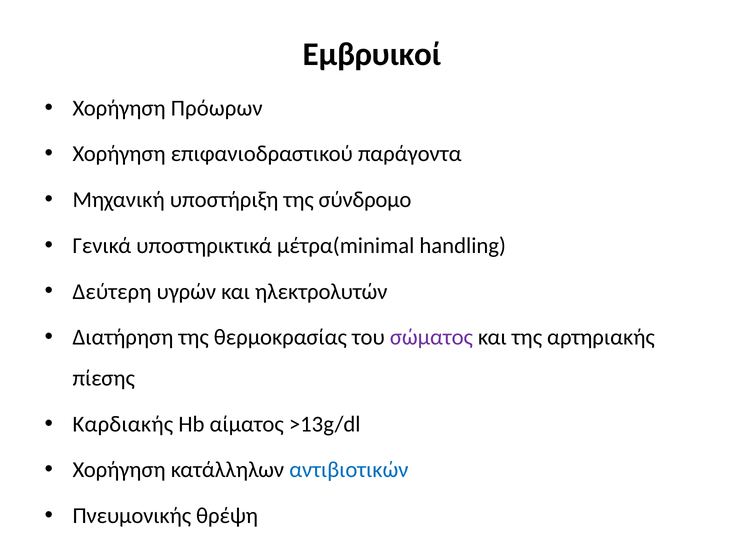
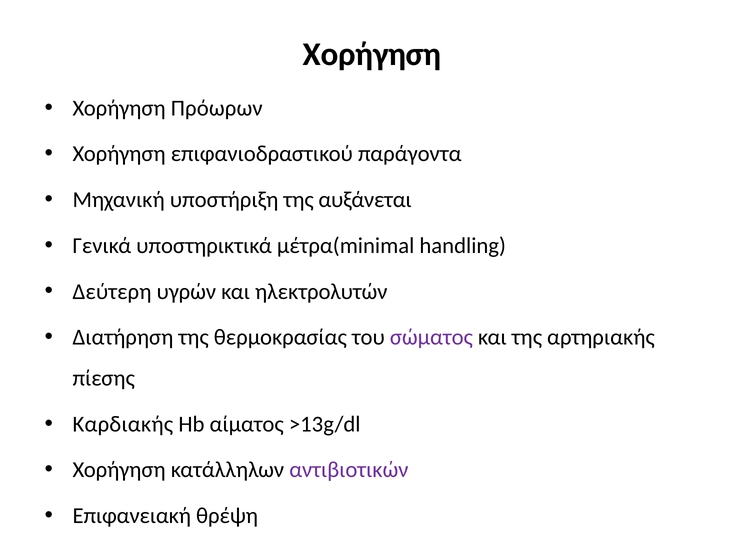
Εμβρυικοί: Εμβρυικοί -> Χορήγηση (372, 54)
σύνδρομο: σύνδρομο -> αυξάνεται (365, 200)
αντιβιοτικών colour: blue -> purple (349, 470)
Πνευμονικής: Πνευμονικής -> Επιφανειακή (132, 516)
